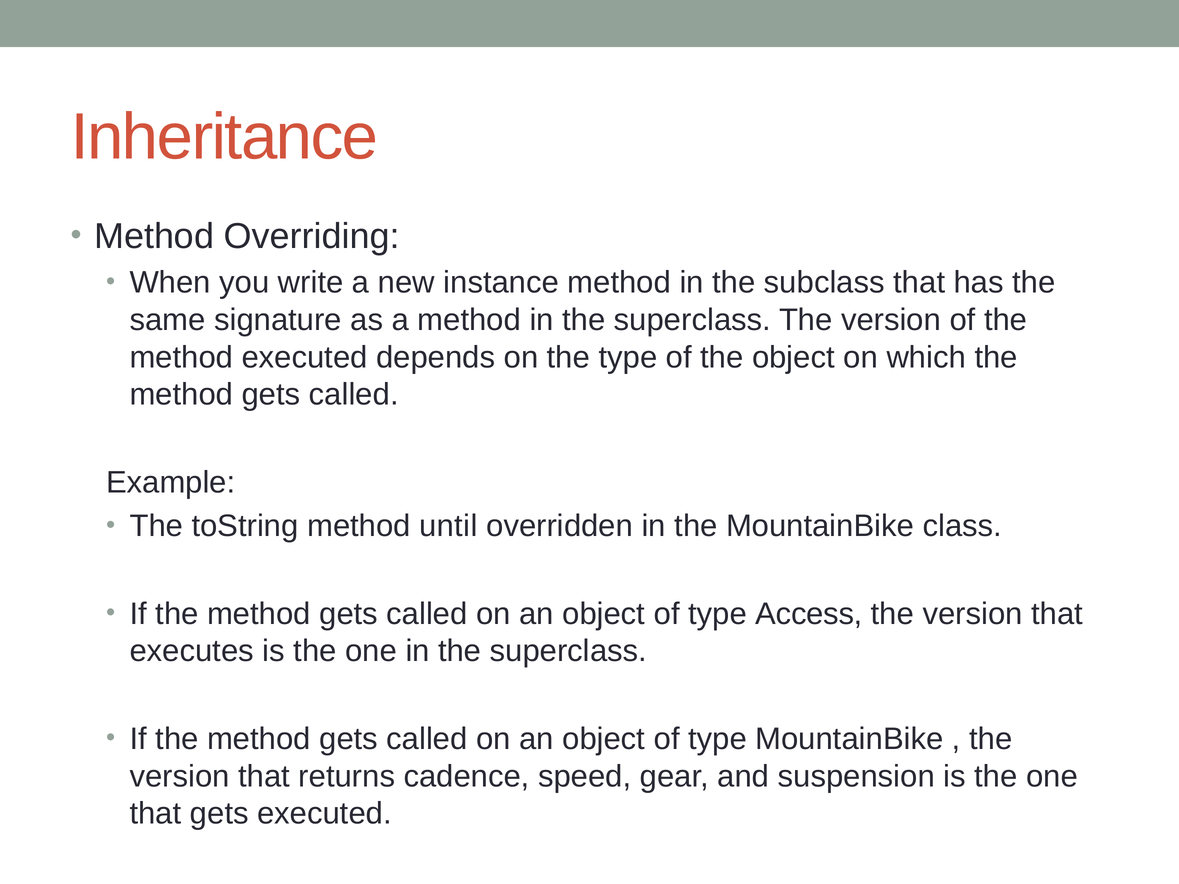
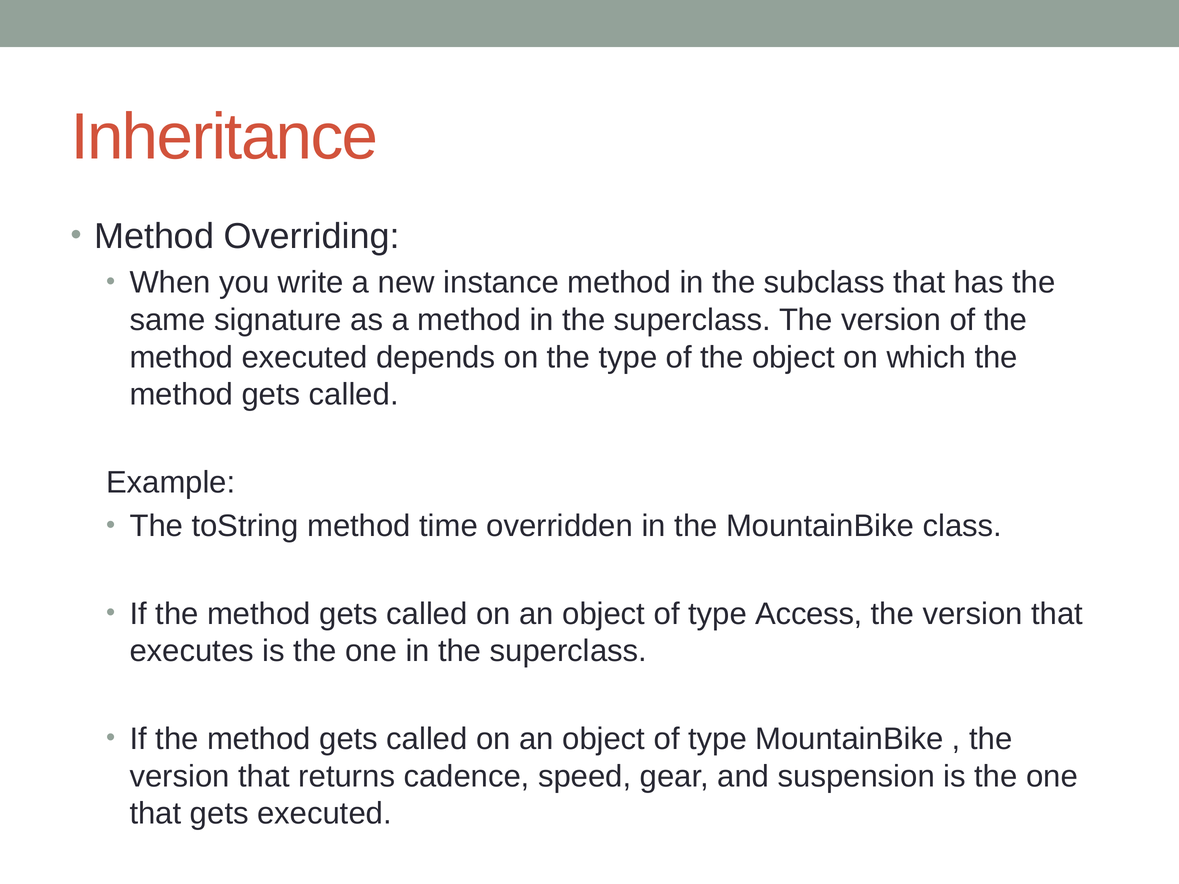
until: until -> time (449, 526)
